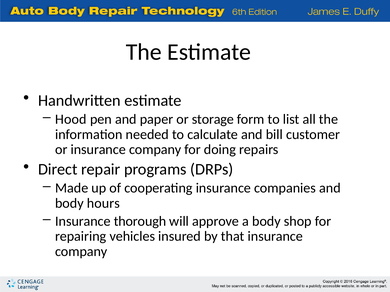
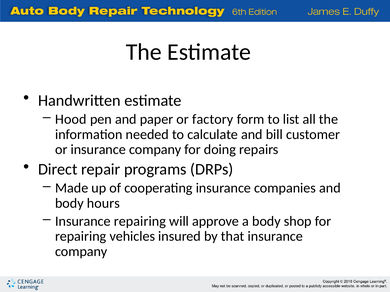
storage: storage -> factory (213, 119)
Insurance thorough: thorough -> repairing (140, 222)
